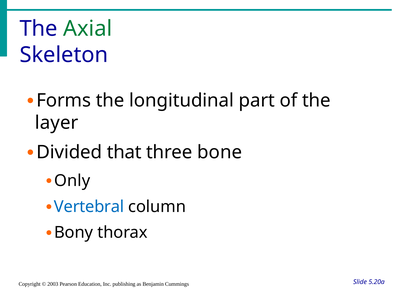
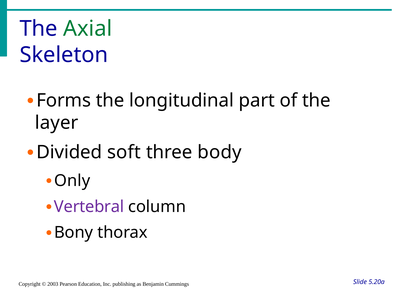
that: that -> soft (124, 152)
bone: bone -> body (220, 152)
Vertebral colour: blue -> purple (89, 207)
